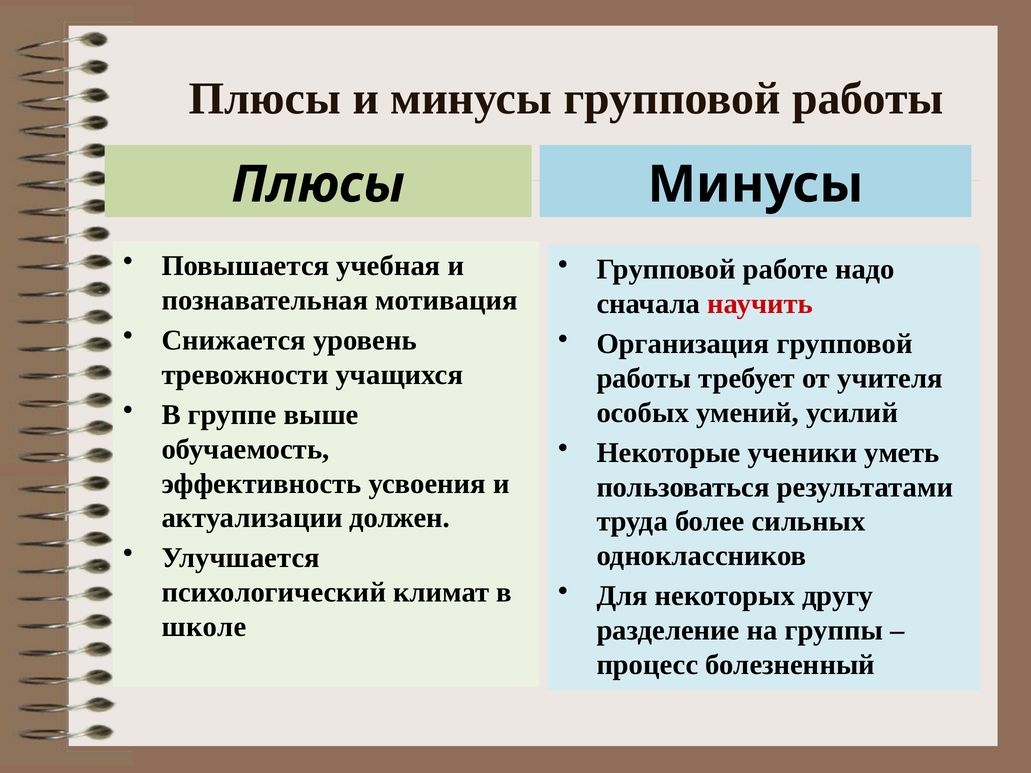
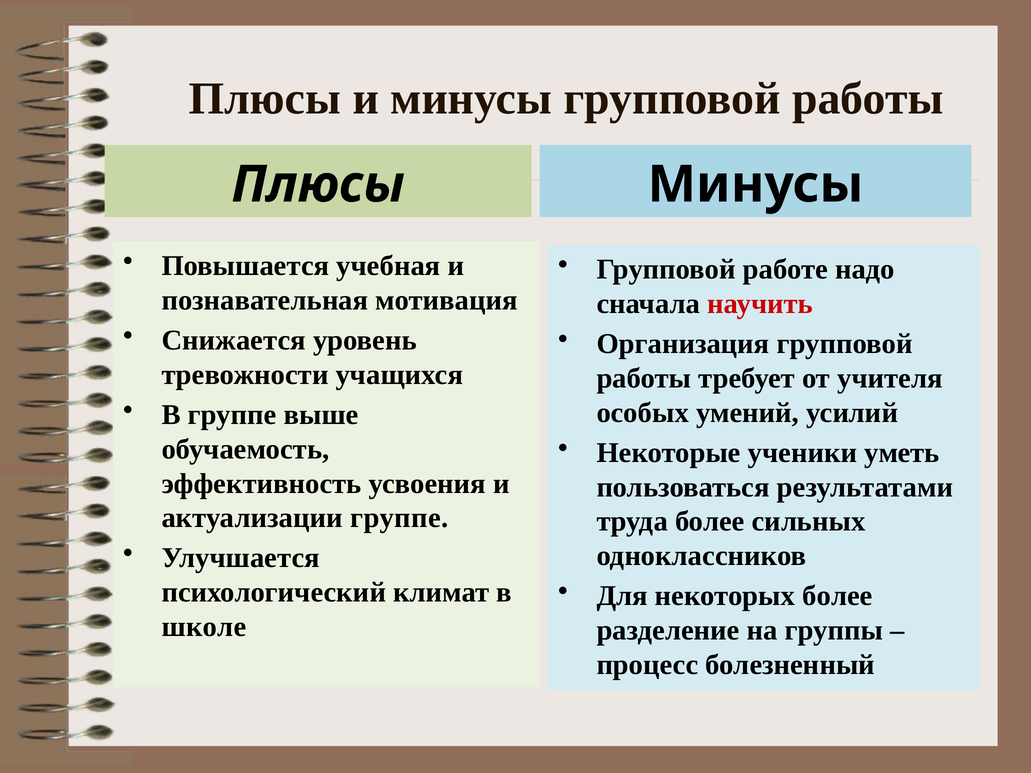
актуализации должен: должен -> группе (399, 518)
некоторых другу: другу -> более (837, 596)
